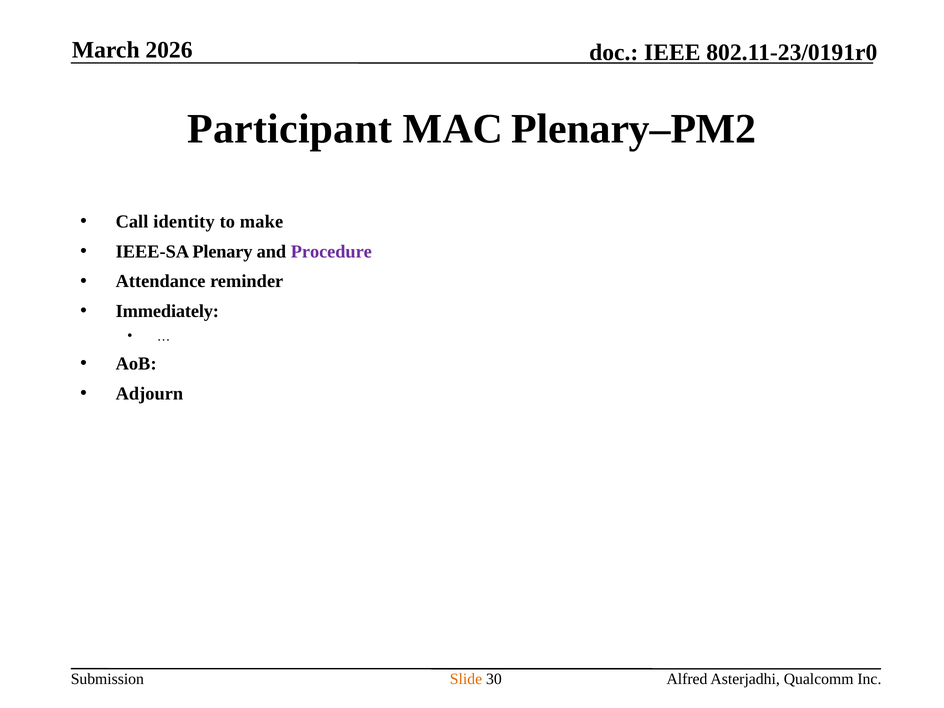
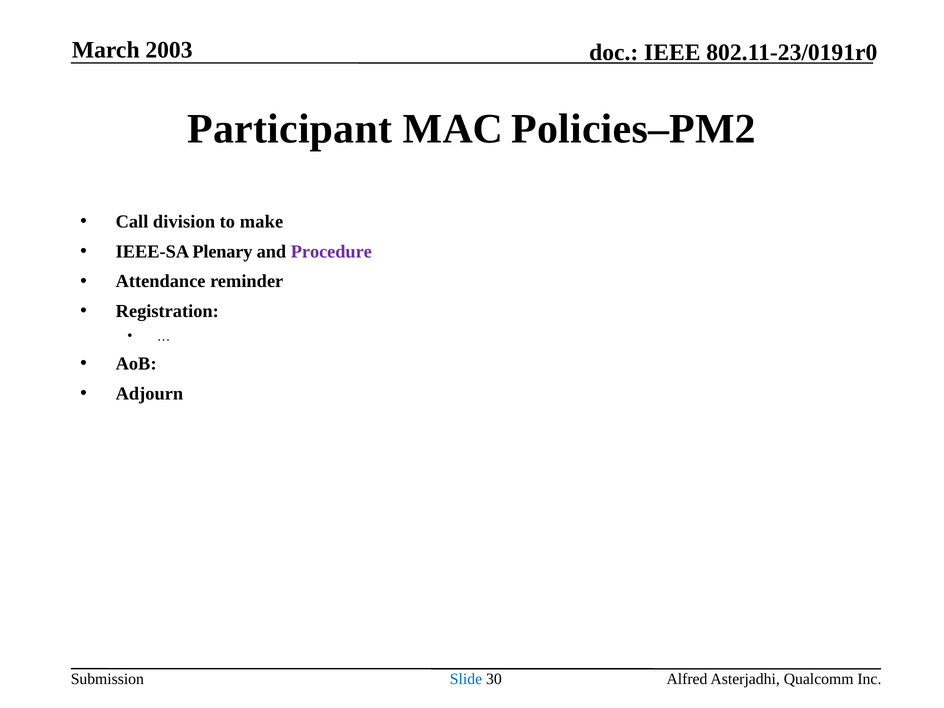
2026: 2026 -> 2003 (169, 50)
Plenary–PM2: Plenary–PM2 -> Policies–PM2 (634, 129)
identity: identity -> division (184, 222)
Immediately: Immediately -> Registration (167, 311)
Slide colour: orange -> blue (466, 679)
